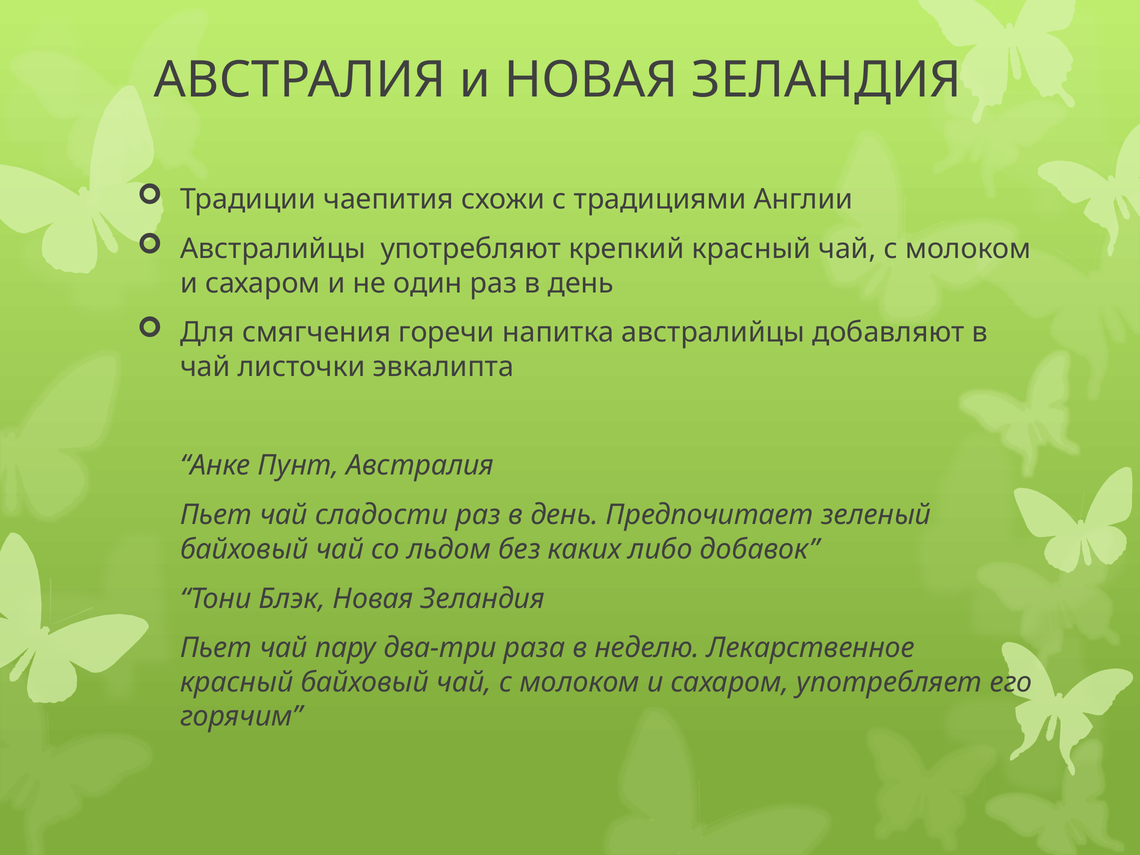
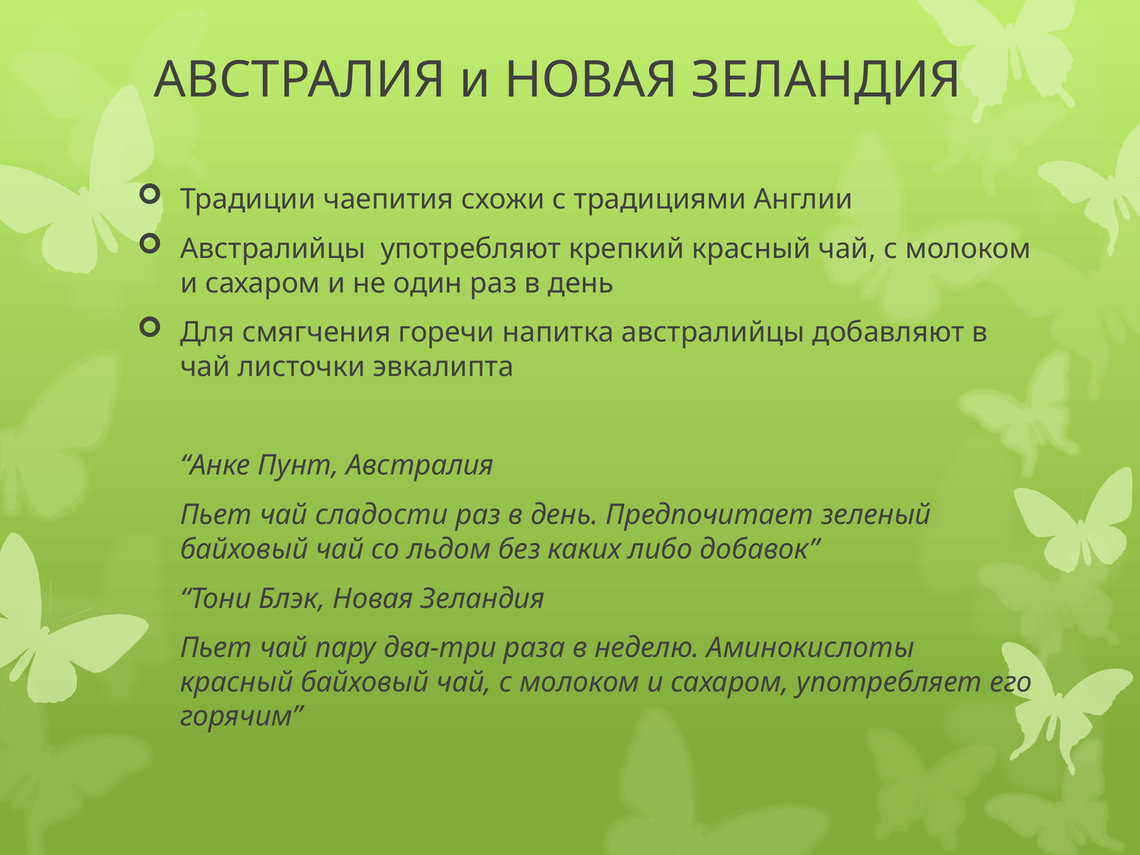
Лекарственное: Лекарственное -> Аминокислоты (811, 648)
